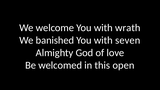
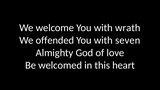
banished: banished -> offended (55, 40)
open: open -> heart (124, 65)
